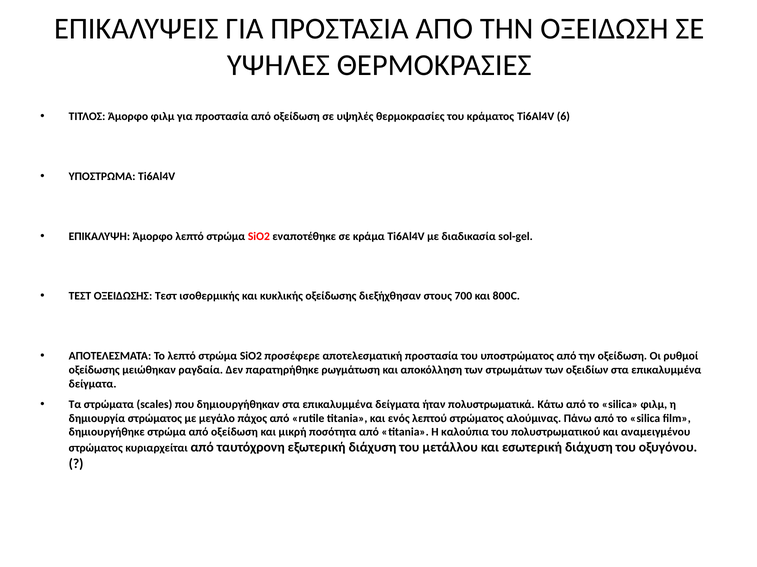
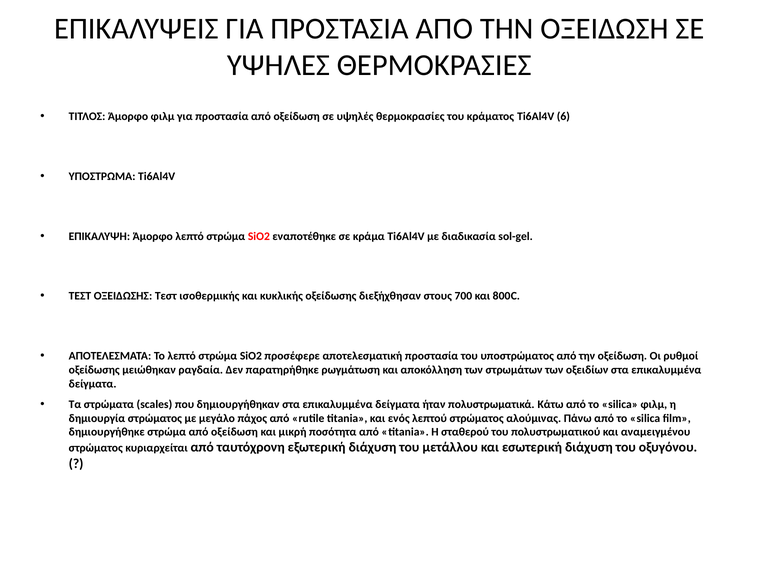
καλούπια: καλούπια -> σταθερού (465, 433)
